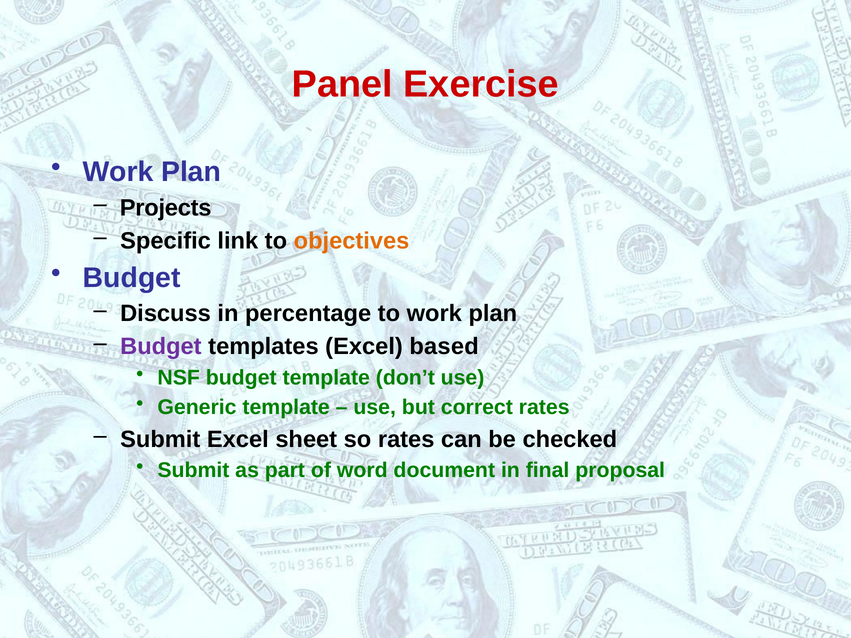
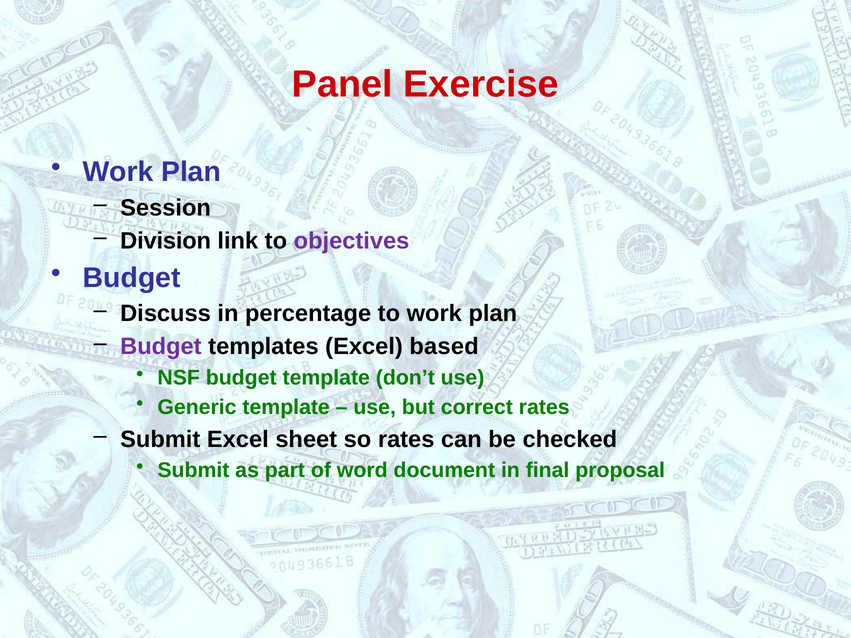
Projects: Projects -> Session (166, 208)
Specific: Specific -> Division (166, 241)
objectives colour: orange -> purple (352, 241)
